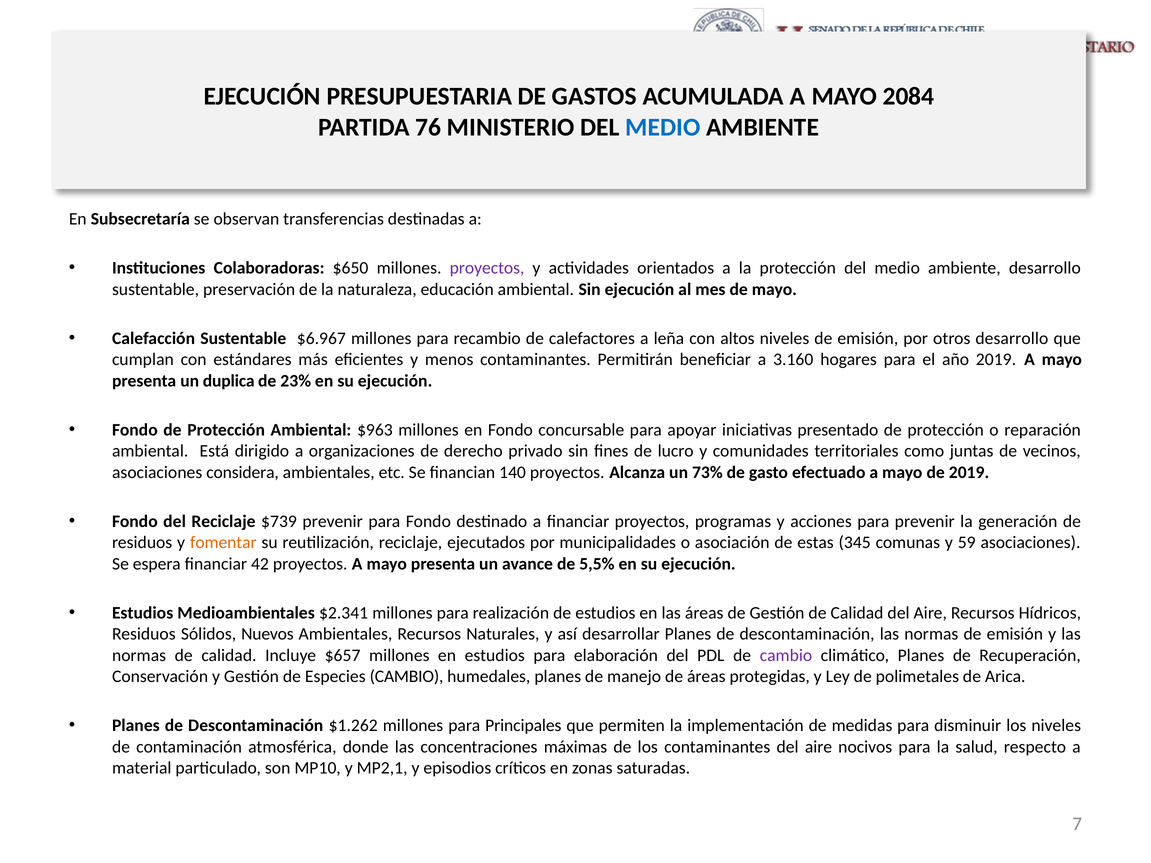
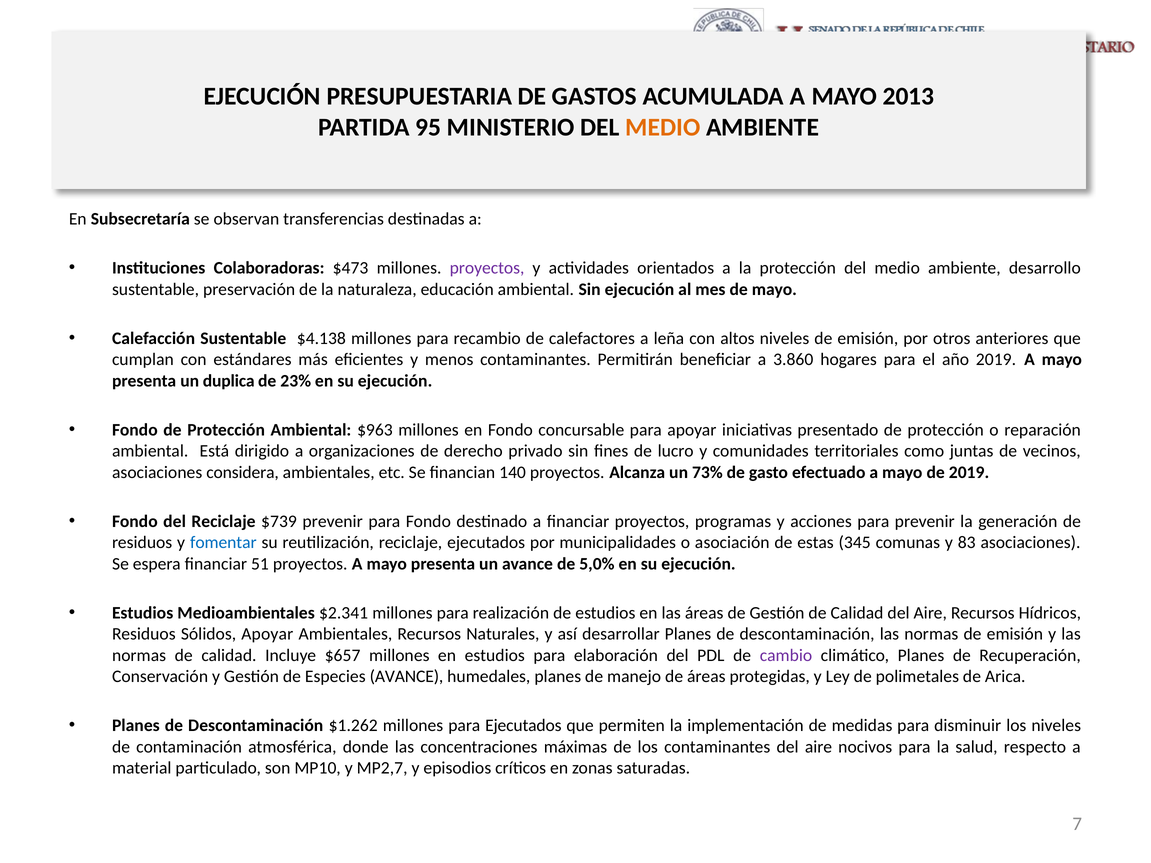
2084: 2084 -> 2013 (908, 97)
76: 76 -> 95 (428, 127)
MEDIO colour: blue -> orange (663, 127)
$650: $650 -> $473 (351, 268)
$6.967: $6.967 -> $4.138 (321, 339)
otros desarrollo: desarrollo -> anteriores (1012, 339)
3.160: 3.160 -> 3.860 (793, 360)
fomentar colour: orange -> blue (223, 543)
59: 59 -> 83 (967, 543)
42: 42 -> 51 (260, 564)
5,5%: 5,5% -> 5,0% (597, 564)
Sólidos Nuevos: Nuevos -> Apoyar (267, 634)
Especies CAMBIO: CAMBIO -> AVANCE (407, 677)
para Principales: Principales -> Ejecutados (523, 726)
MP2,1: MP2,1 -> MP2,7 (382, 768)
